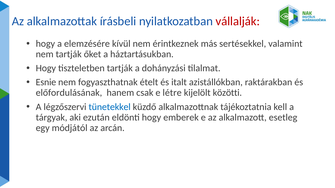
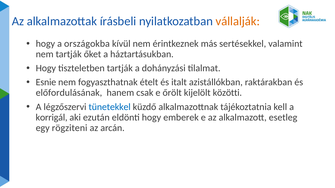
vállalják colour: red -> orange (238, 21)
elemzésére: elemzésére -> országokba (87, 44)
létre: létre -> őrölt (172, 93)
tárgyak: tárgyak -> korrigál (52, 118)
módjától: módjától -> rögziteni (70, 128)
